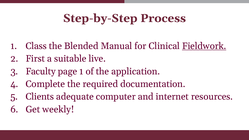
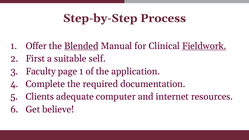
Class: Class -> Offer (36, 46)
Blended underline: none -> present (81, 46)
live: live -> self (97, 59)
weekly: weekly -> believe (58, 109)
